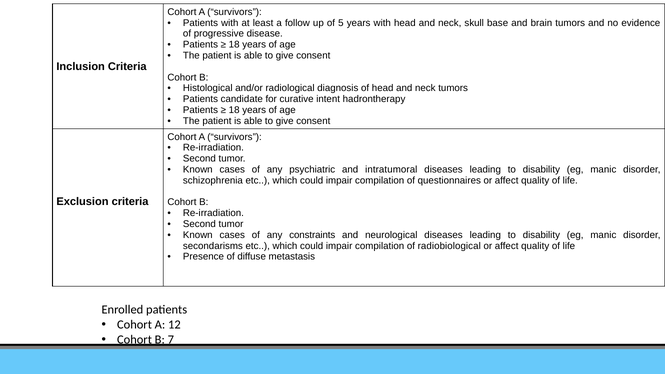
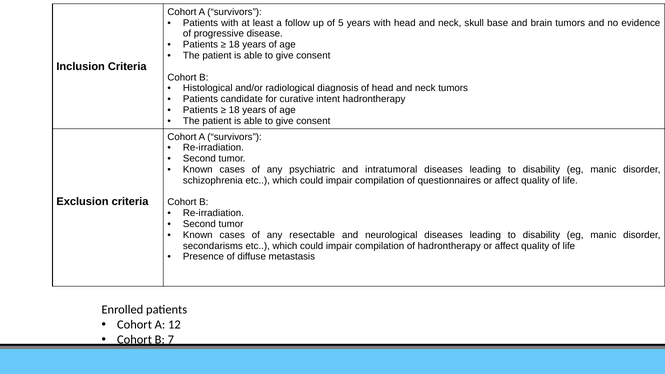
constraints: constraints -> resectable (312, 235)
of radiobiological: radiobiological -> hadrontherapy (449, 246)
